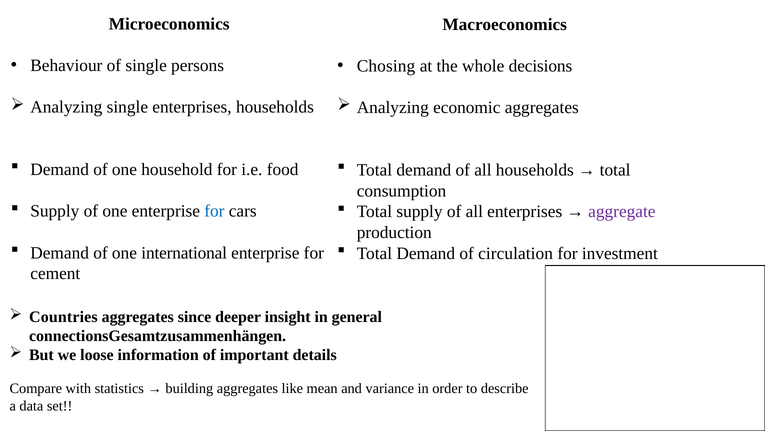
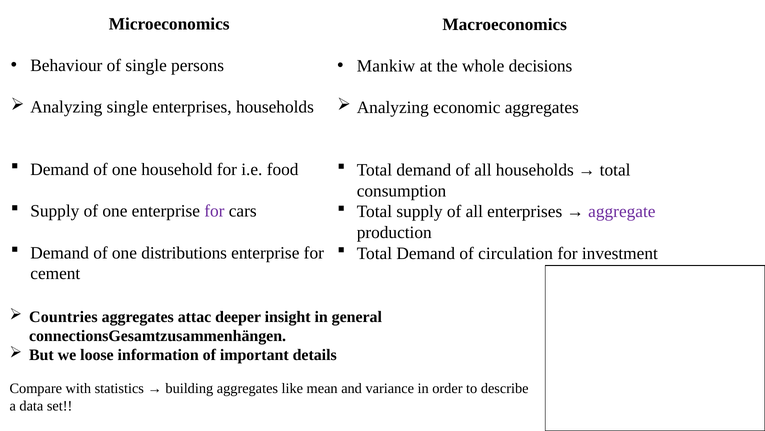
Chosing: Chosing -> Mankiw (386, 66)
for colour: blue -> purple (214, 211)
international: international -> distributions (184, 252)
since: since -> attac (195, 316)
